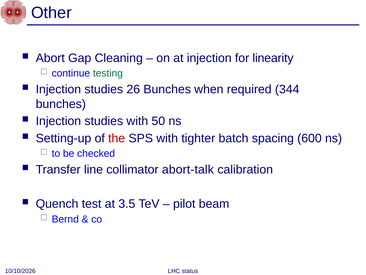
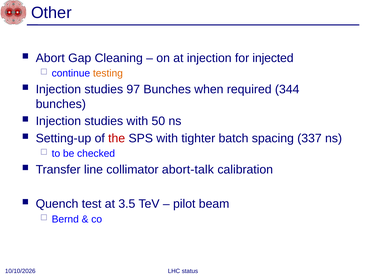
linearity: linearity -> injected (273, 58)
testing colour: green -> orange (108, 73)
26: 26 -> 97 (133, 89)
600: 600 -> 337 (309, 138)
